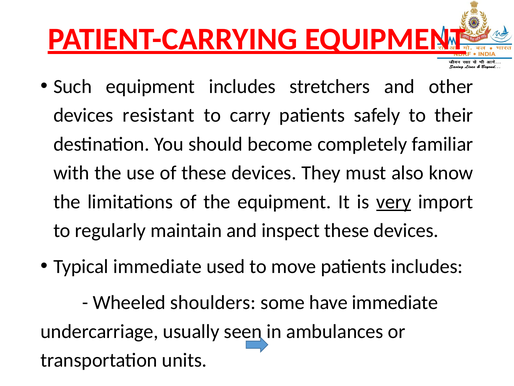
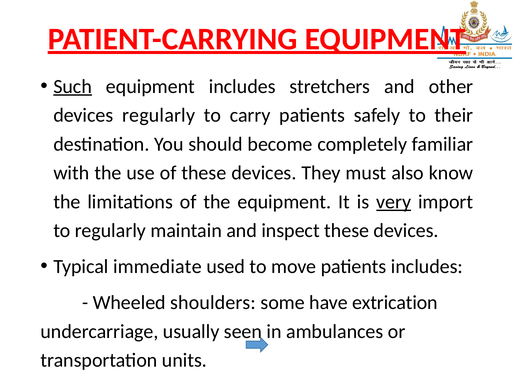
Such underline: none -> present (73, 86)
devices resistant: resistant -> regularly (159, 115)
have immediate: immediate -> extrication (395, 302)
